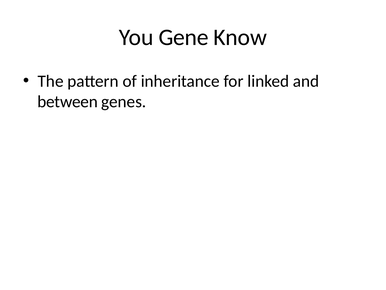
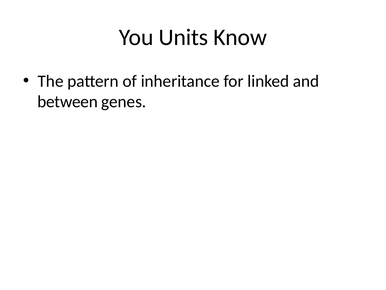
Gene: Gene -> Units (183, 37)
